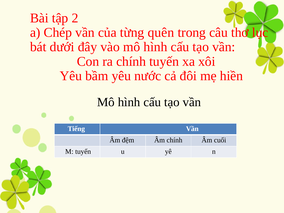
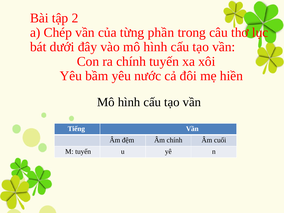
quên: quên -> phần (161, 32)
